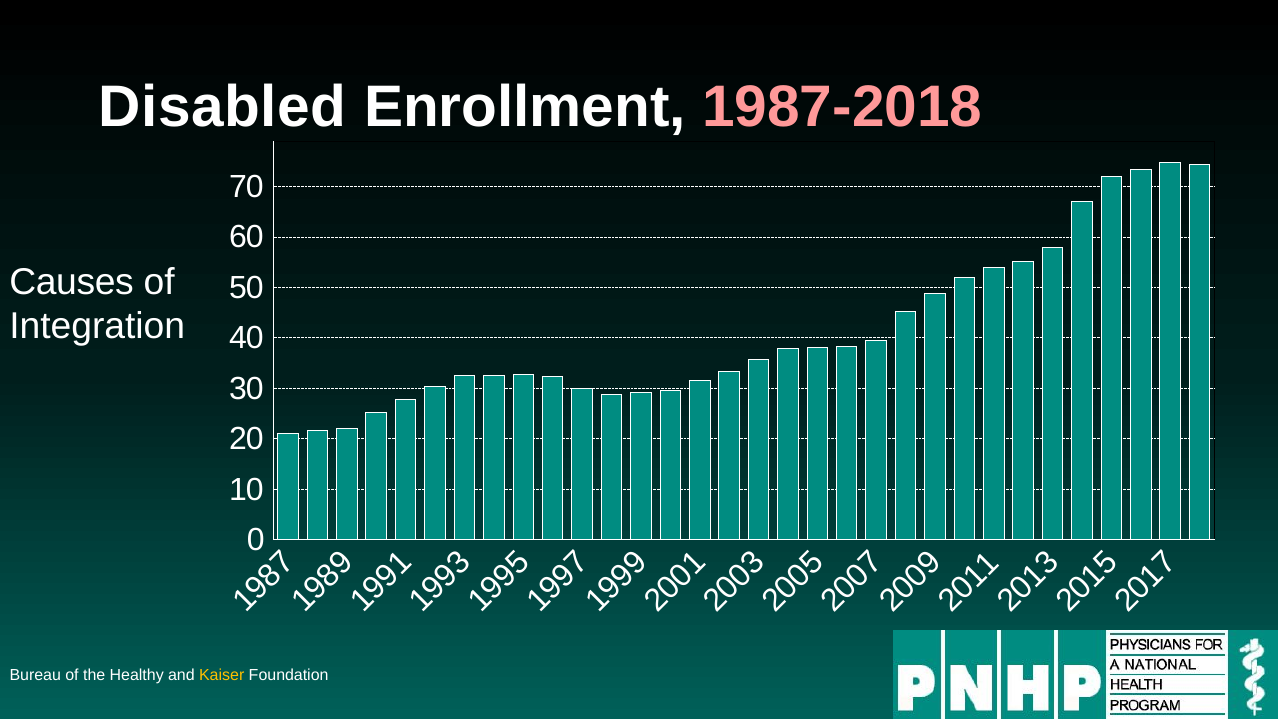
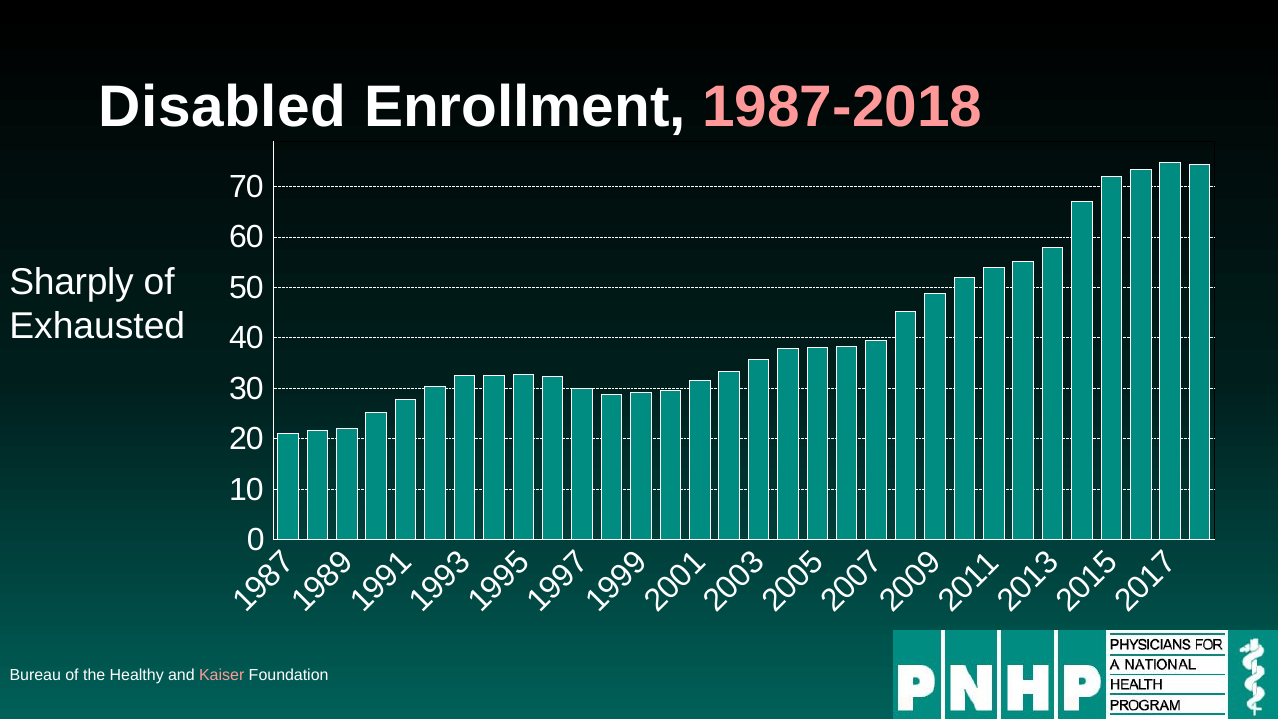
Causes: Causes -> Sharply (72, 282)
Integration: Integration -> Exhausted (97, 326)
Kaiser colour: yellow -> pink (222, 675)
